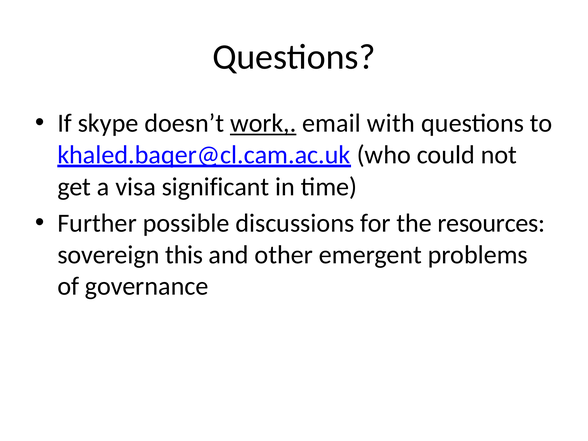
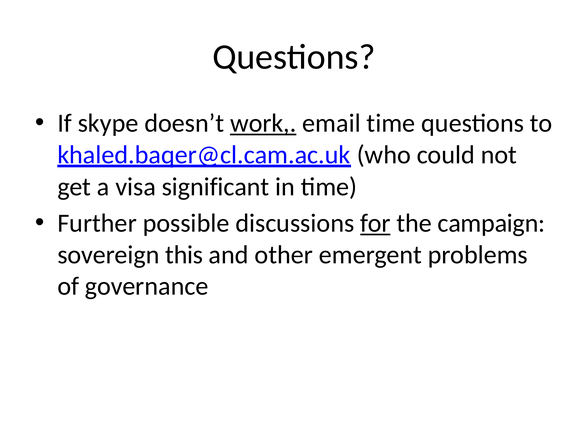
email with: with -> time (391, 123)
for underline: none -> present (375, 223)
resources: resources -> campaign (491, 223)
